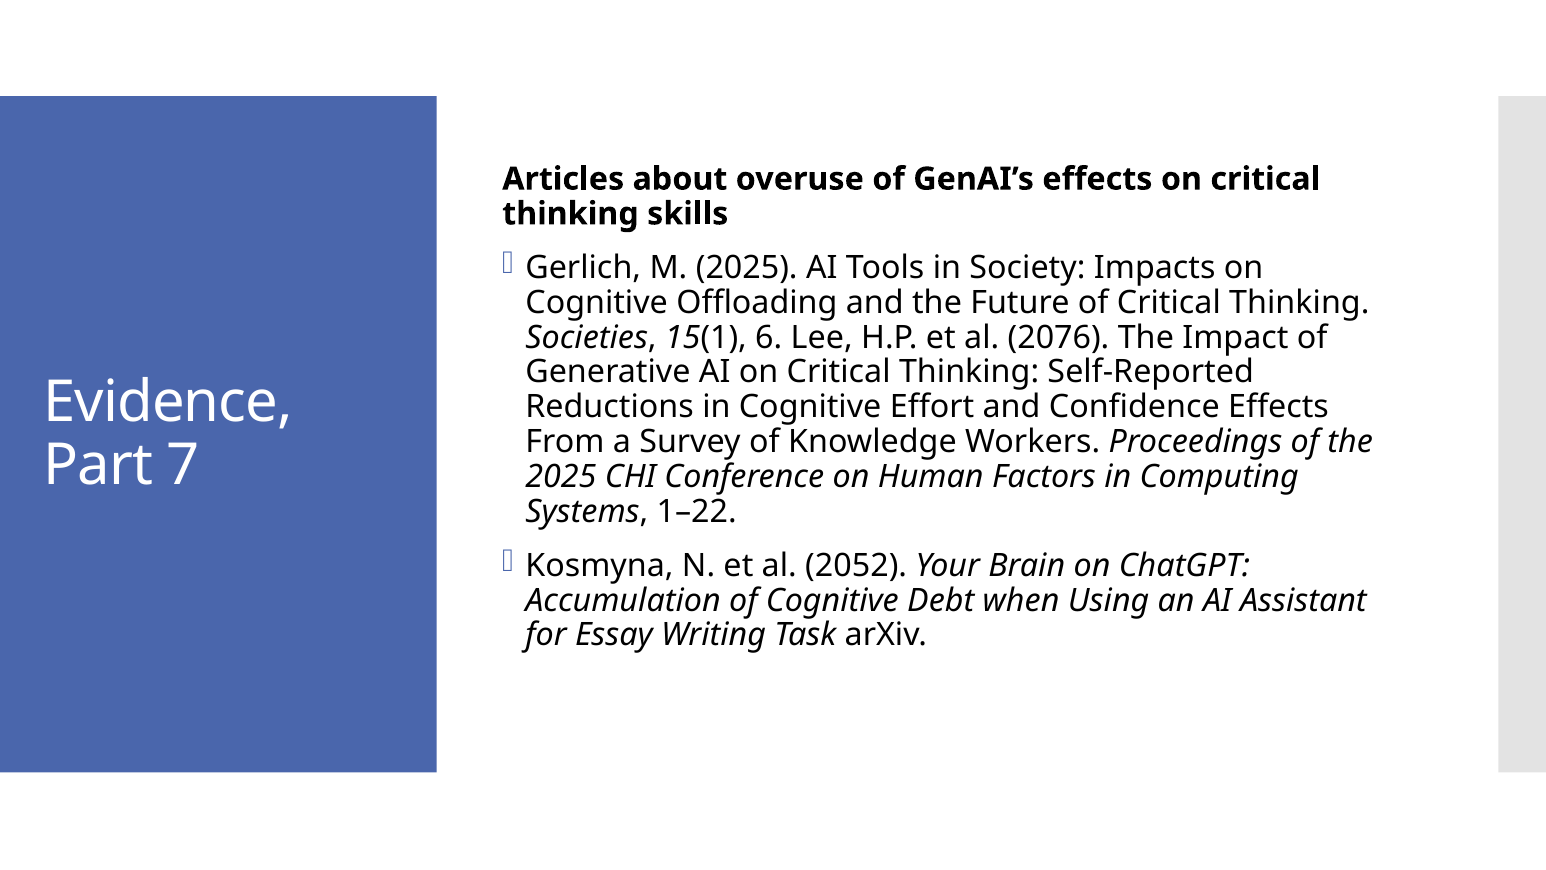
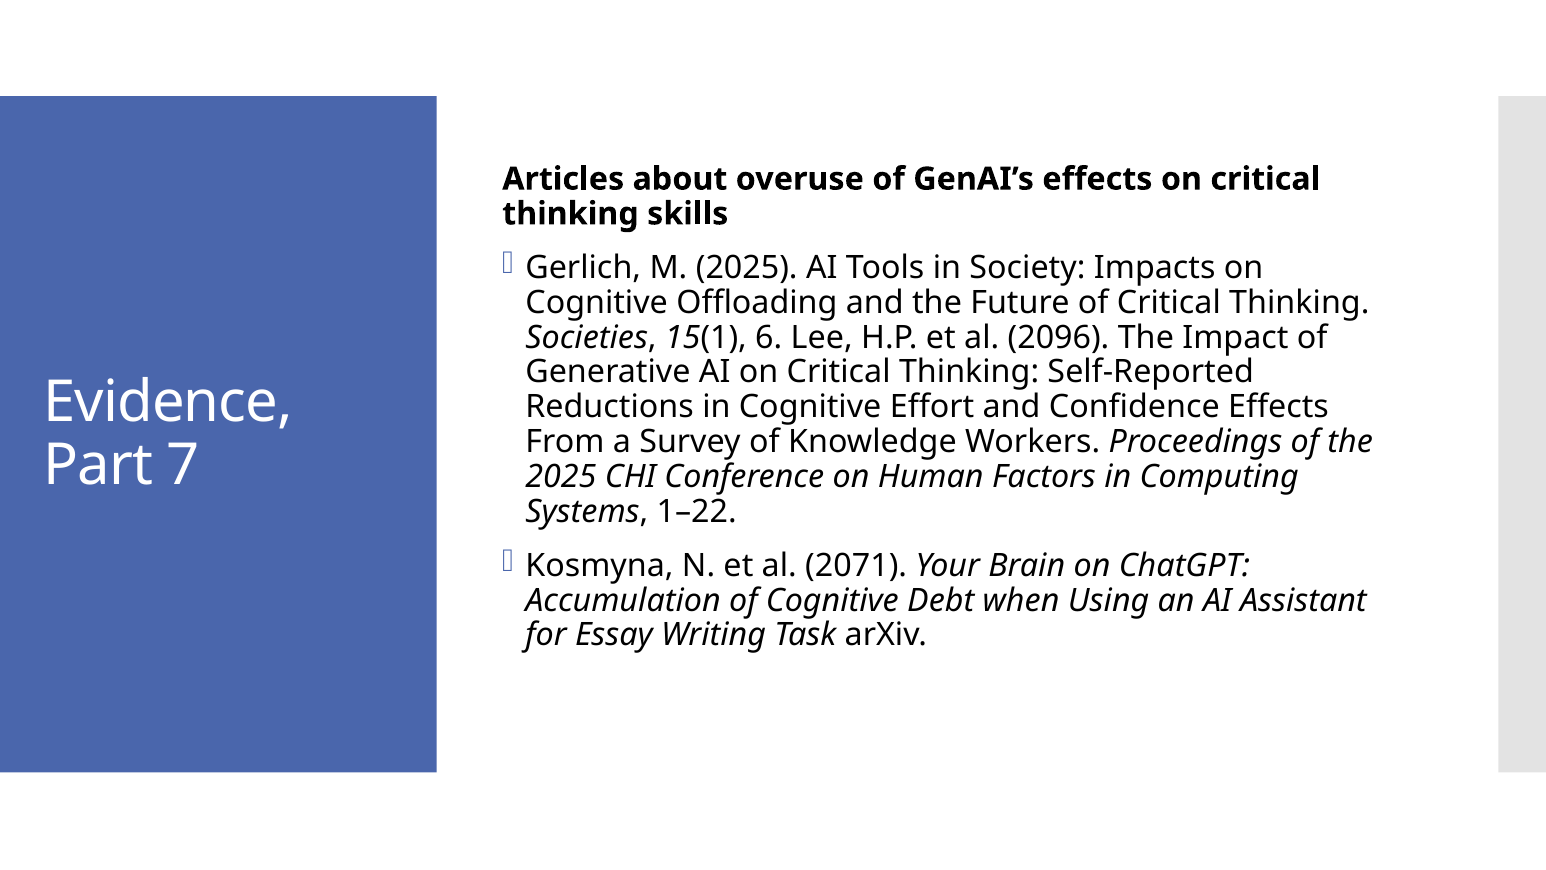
2076: 2076 -> 2096 (1059, 337)
2052: 2052 -> 2071 (856, 565)
